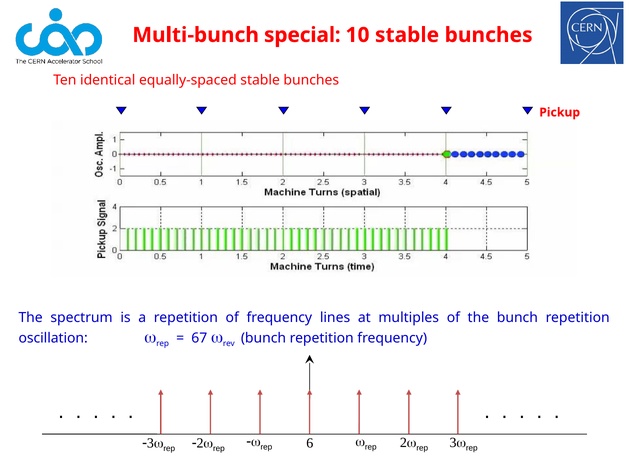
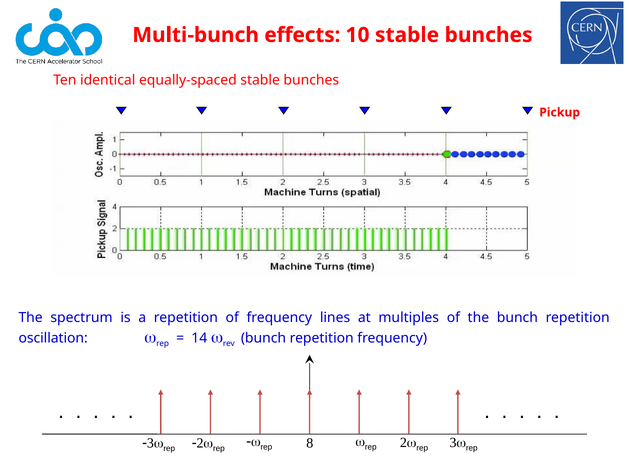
special: special -> effects (302, 35)
67: 67 -> 14 (199, 338)
6: 6 -> 8 (310, 443)
